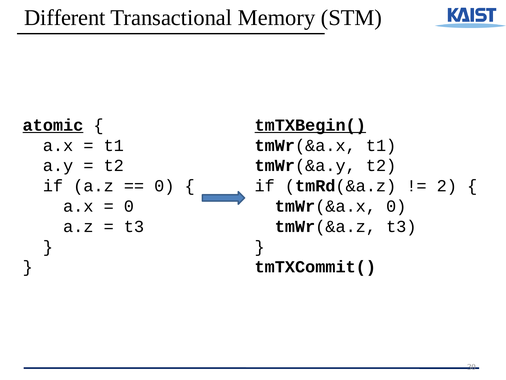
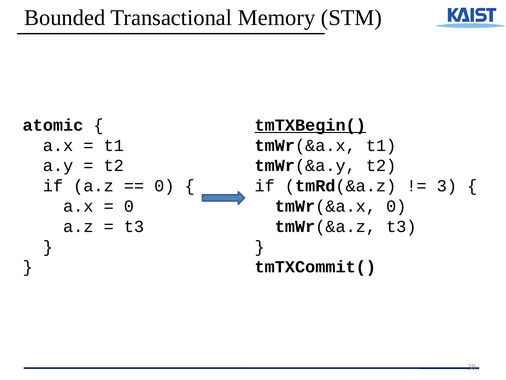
Different: Different -> Bounded (65, 18)
atomic underline: present -> none (53, 125)
2: 2 -> 3 (447, 186)
